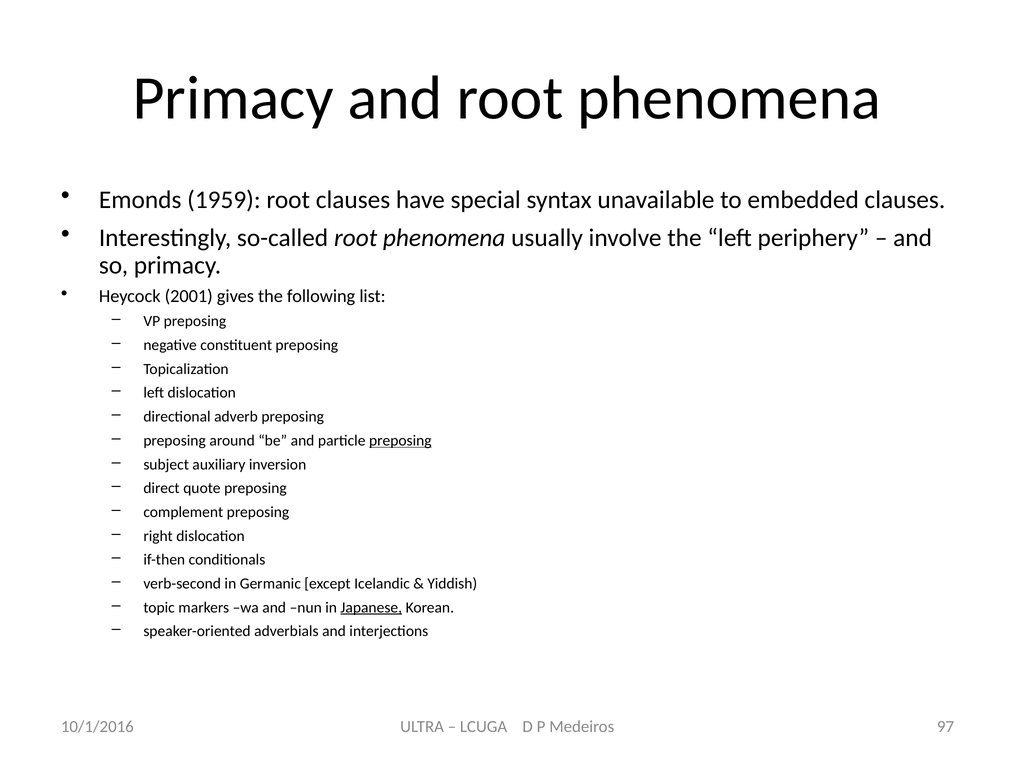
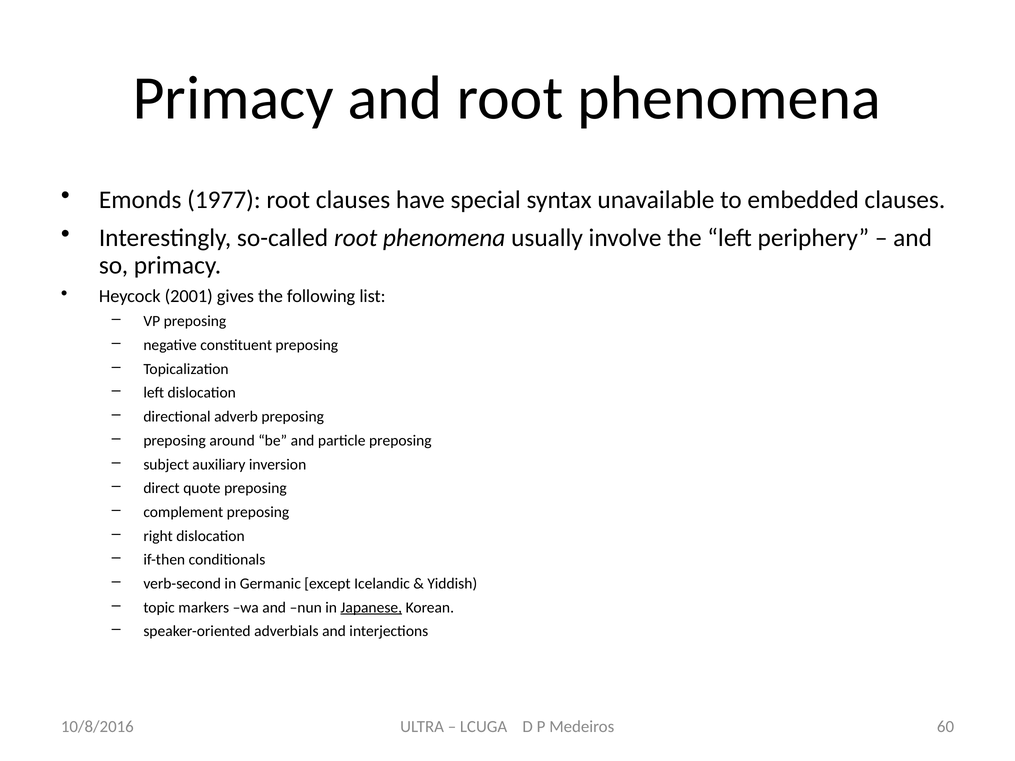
1959: 1959 -> 1977 (224, 200)
preposing underline: present -> none (400, 441)
97: 97 -> 60 (946, 727)
10/1/2016: 10/1/2016 -> 10/8/2016 (97, 727)
